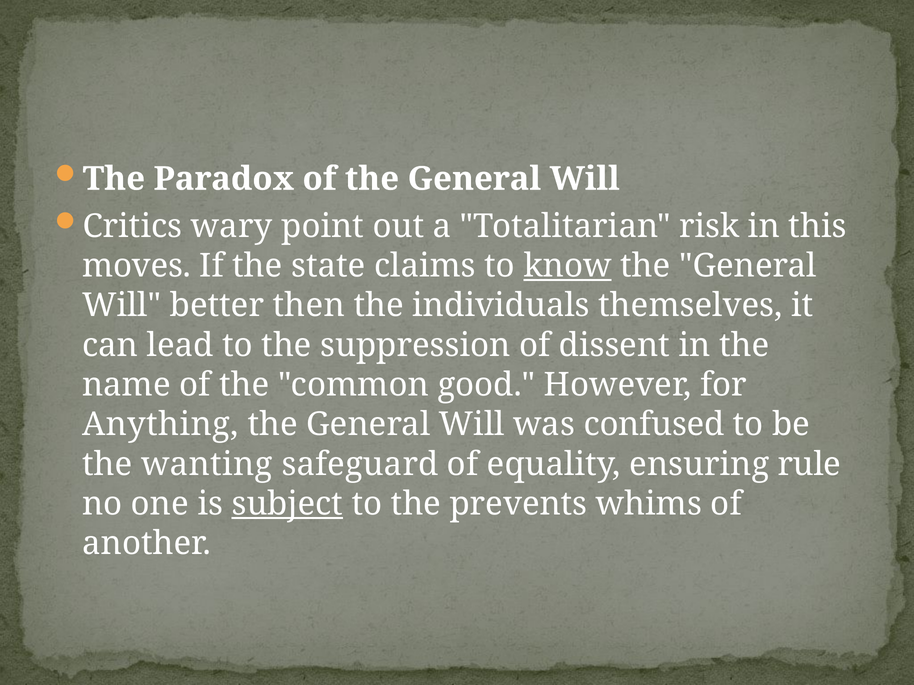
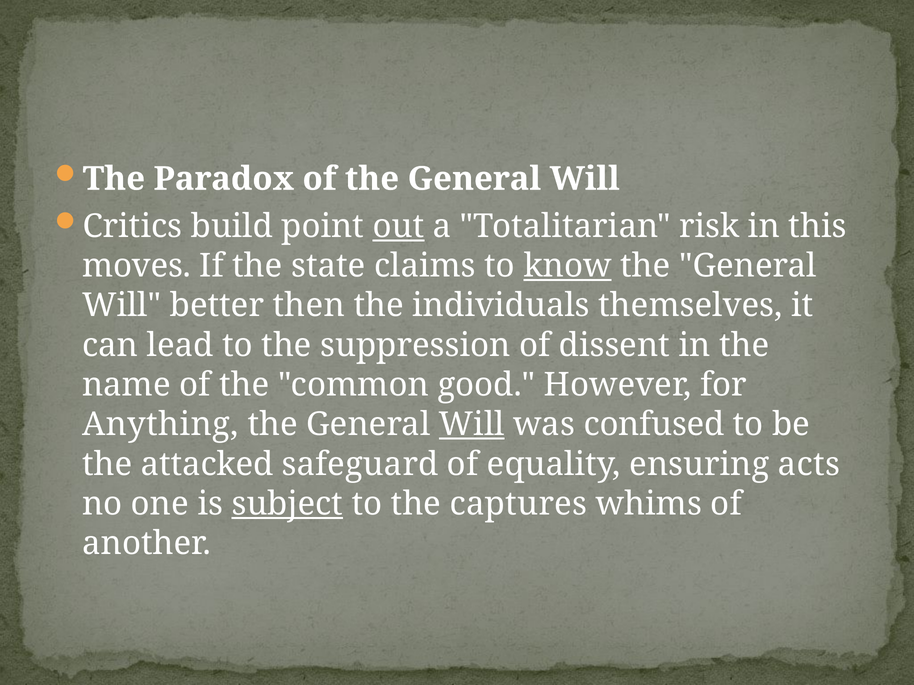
wary: wary -> build (232, 226)
out underline: none -> present (398, 226)
Will underline: none -> present (472, 425)
wanting: wanting -> attacked (207, 464)
rule: rule -> acts (809, 464)
prevents: prevents -> captures (518, 504)
